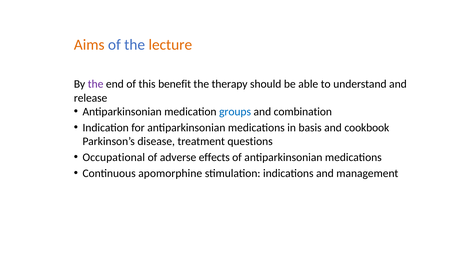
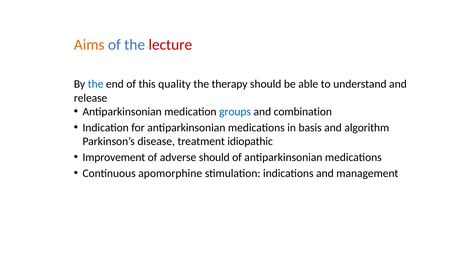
lecture colour: orange -> red (170, 45)
the colour: purple -> blue (96, 84)
benefit: benefit -> quality (175, 84)
cookbook: cookbook -> algorithm (367, 128)
questions: questions -> idiopathic (250, 141)
Occupational: Occupational -> Improvement (114, 157)
adverse effects: effects -> should (214, 157)
